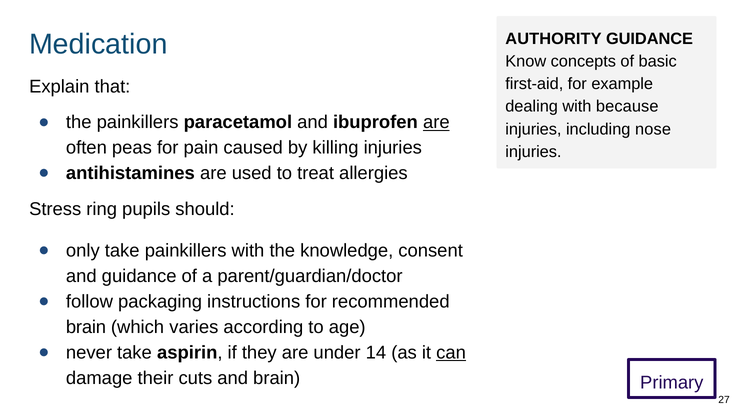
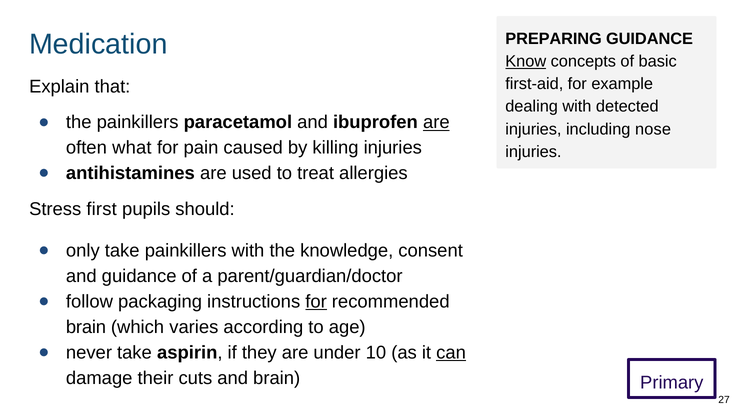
AUTHORITY: AUTHORITY -> PREPARING (554, 39)
Know underline: none -> present (526, 61)
because: because -> detected (627, 106)
peas: peas -> what (132, 148)
ring: ring -> first (102, 209)
for underline: none -> present (316, 301)
14: 14 -> 10 (376, 352)
